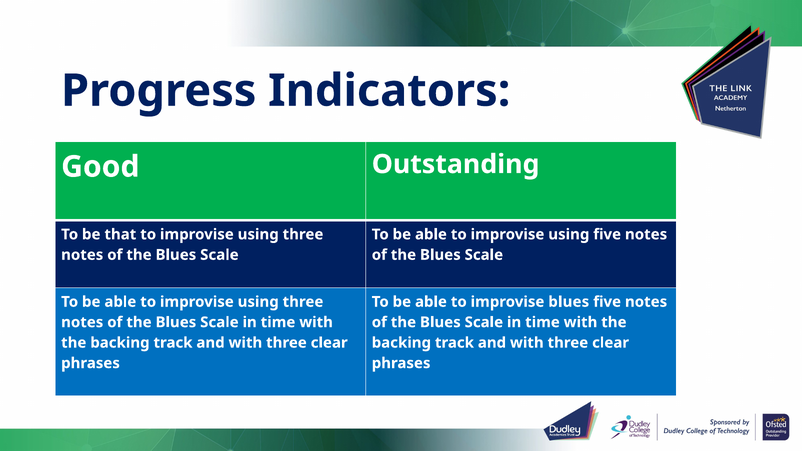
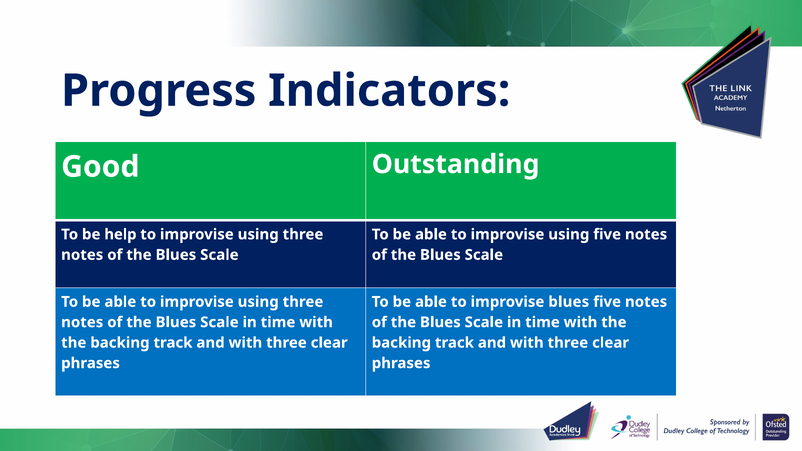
that: that -> help (120, 234)
